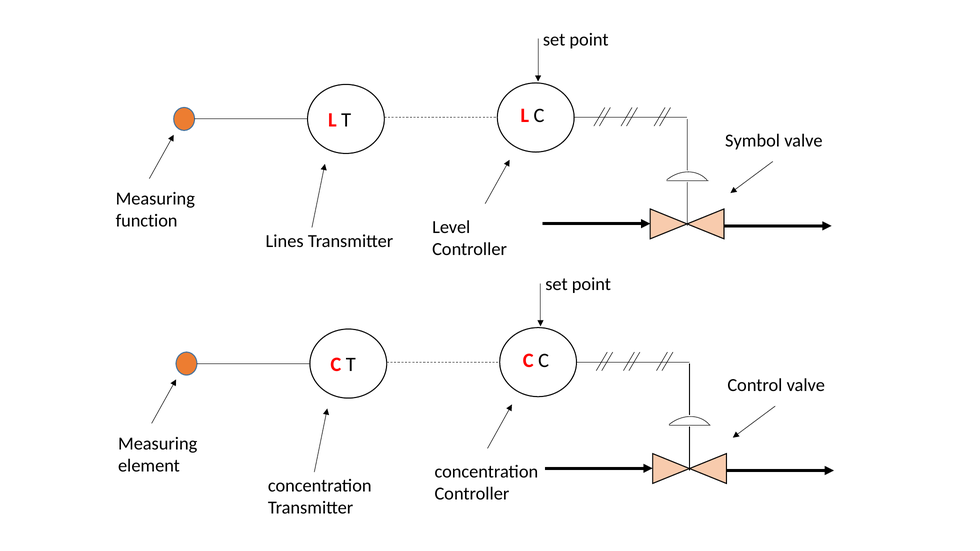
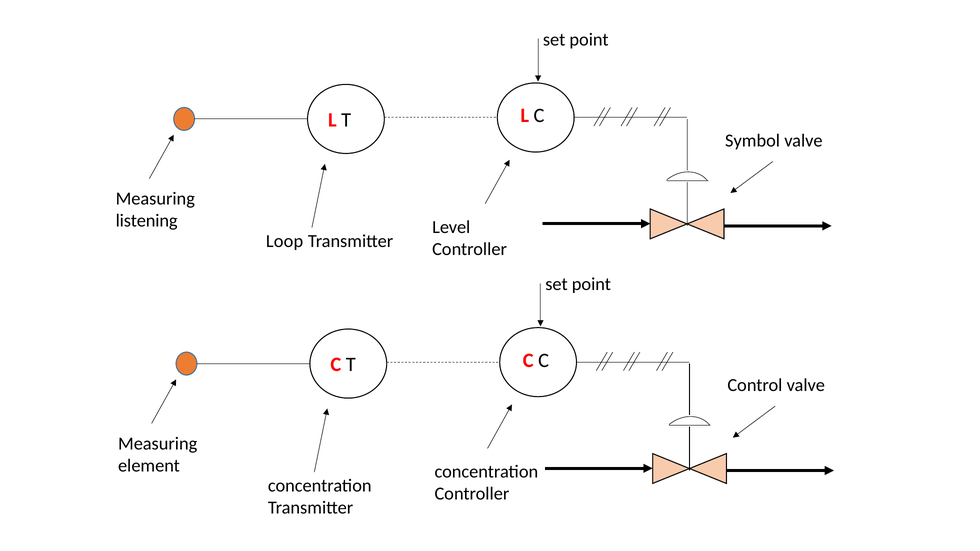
function: function -> listening (147, 221)
Lines: Lines -> Loop (285, 241)
